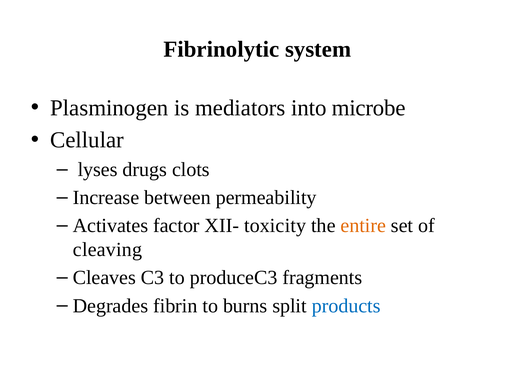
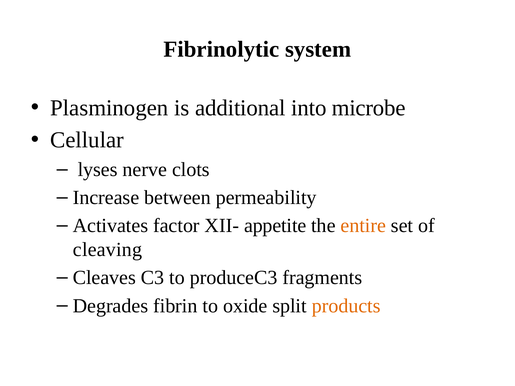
mediators: mediators -> additional (240, 108)
drugs: drugs -> nerve (145, 170)
toxicity: toxicity -> appetite (275, 226)
burns: burns -> oxide (245, 306)
products colour: blue -> orange (346, 306)
